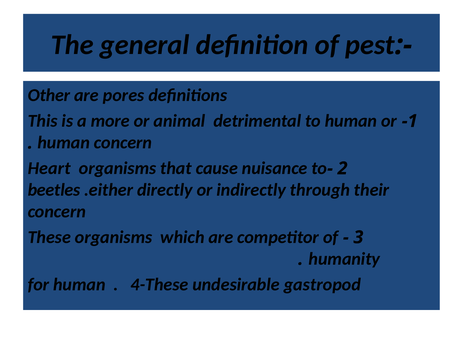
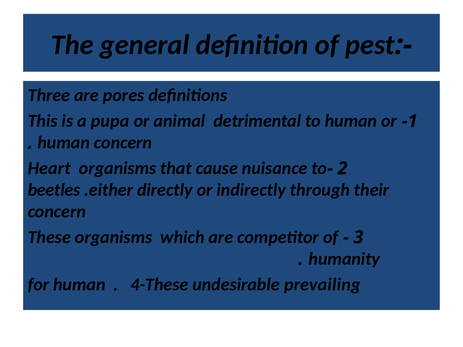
Other: Other -> Three (49, 95)
more: more -> pupa (110, 121)
gastropod: gastropod -> prevailing (322, 285)
